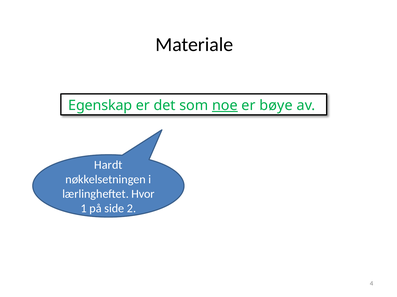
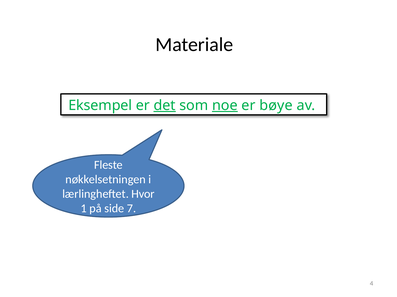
Egenskap: Egenskap -> Eksempel (100, 106)
det underline: none -> present (165, 106)
Hardt: Hardt -> Fleste (108, 165)
2: 2 -> 7 (132, 209)
